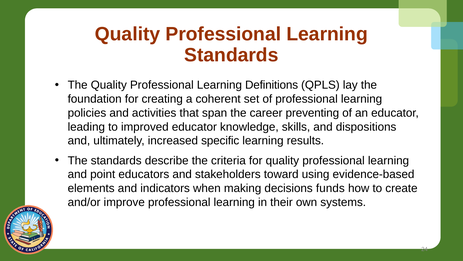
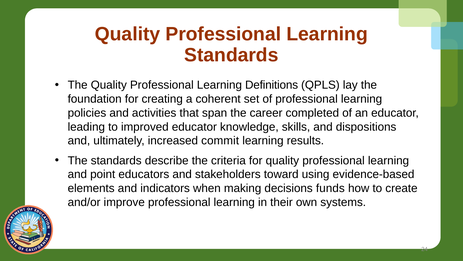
preventing: preventing -> completed (312, 113)
specific: specific -> commit (220, 141)
